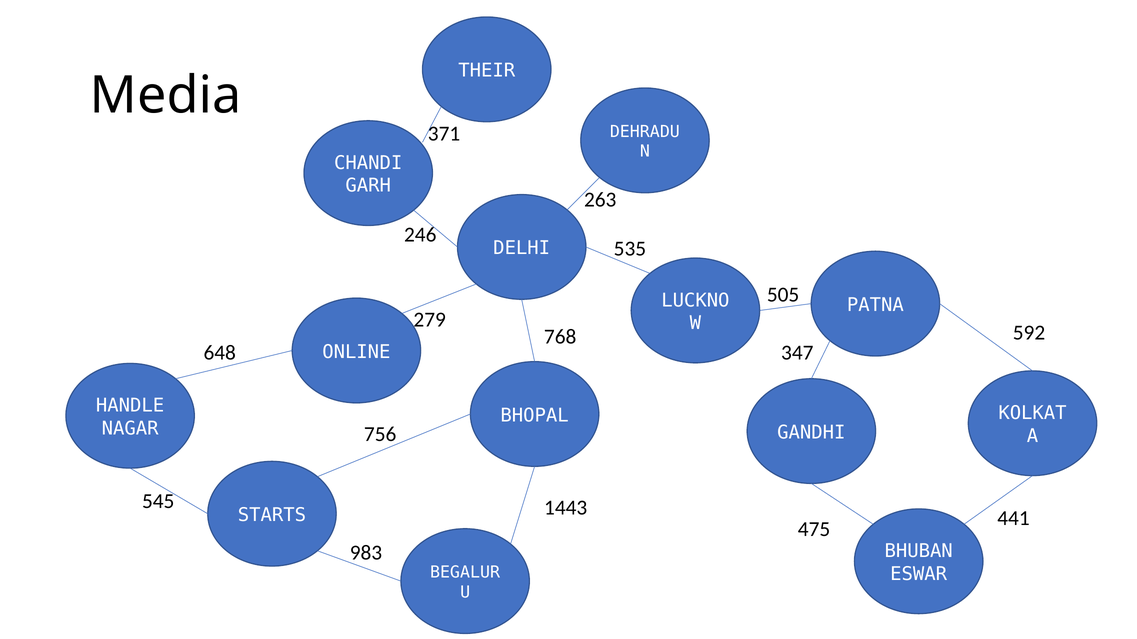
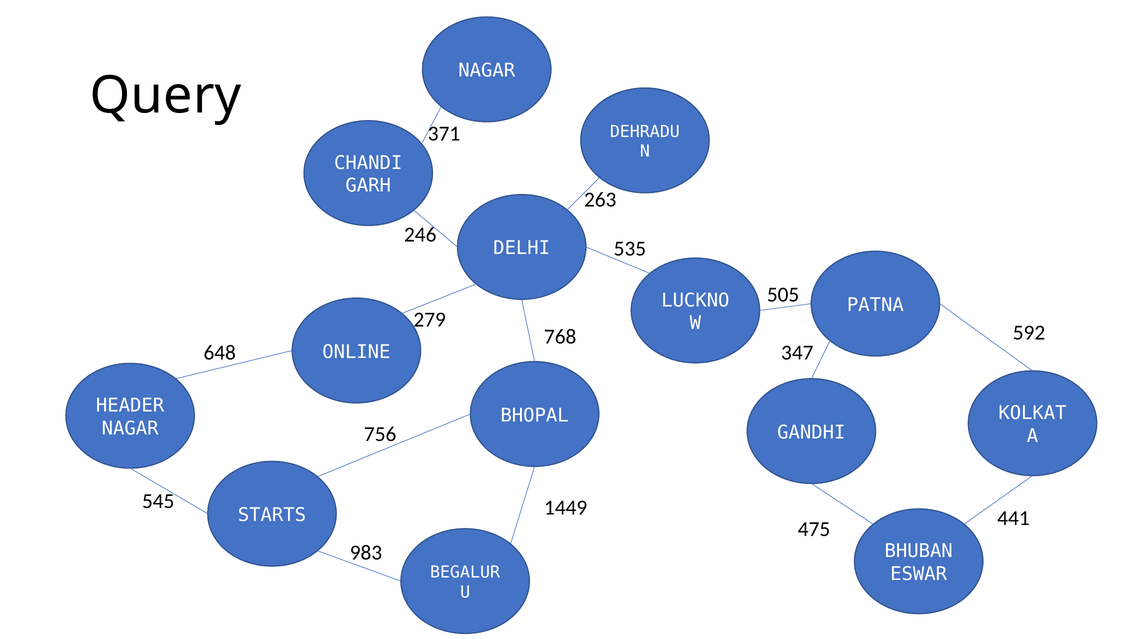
THEIR: THEIR -> NAGAR (487, 71)
Media: Media -> Query (166, 96)
HANDLE: HANDLE -> HEADER (130, 406)
1443: 1443 -> 1449 (566, 508)
